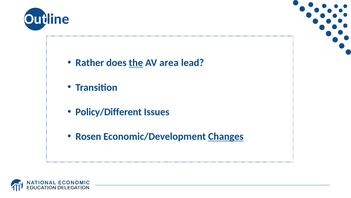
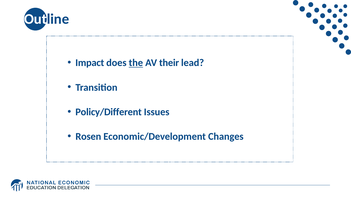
Rather: Rather -> Impact (90, 63)
area: area -> their (169, 63)
Changes underline: present -> none (226, 136)
